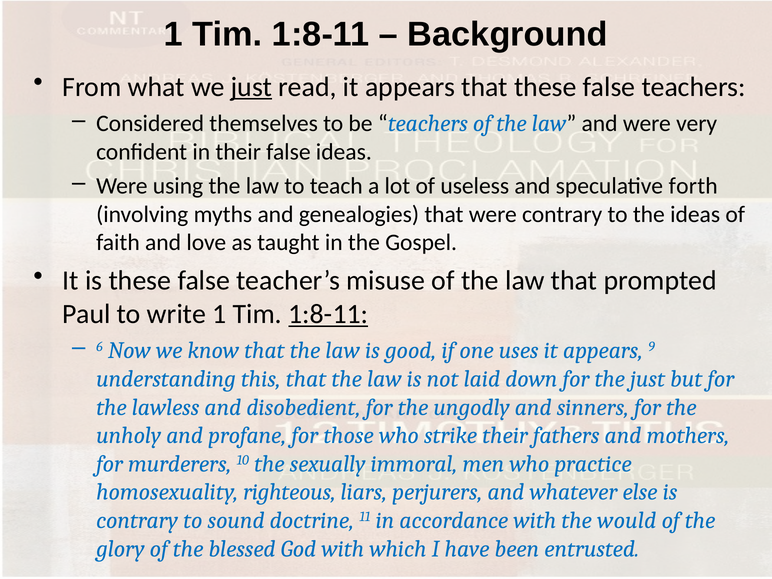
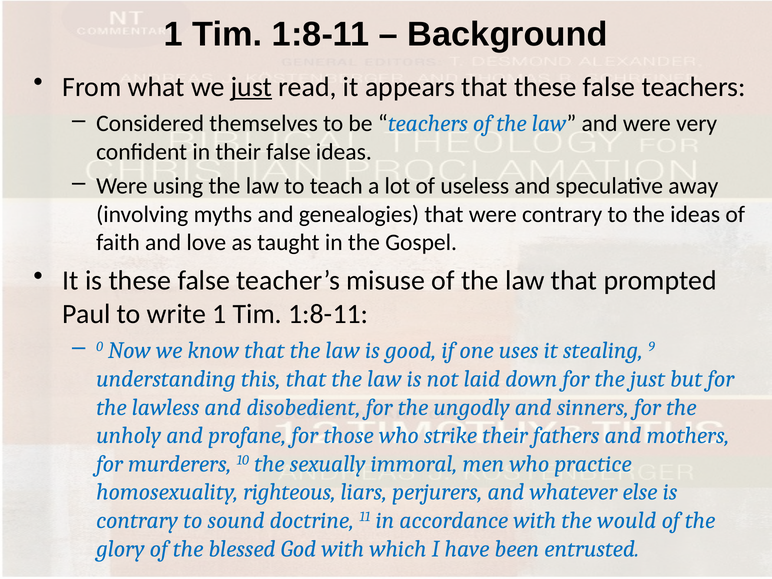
forth: forth -> away (693, 186)
1:8-11 underline: present -> none (328, 314)
6: 6 -> 0 (100, 347)
uses it appears: appears -> stealing (603, 351)
